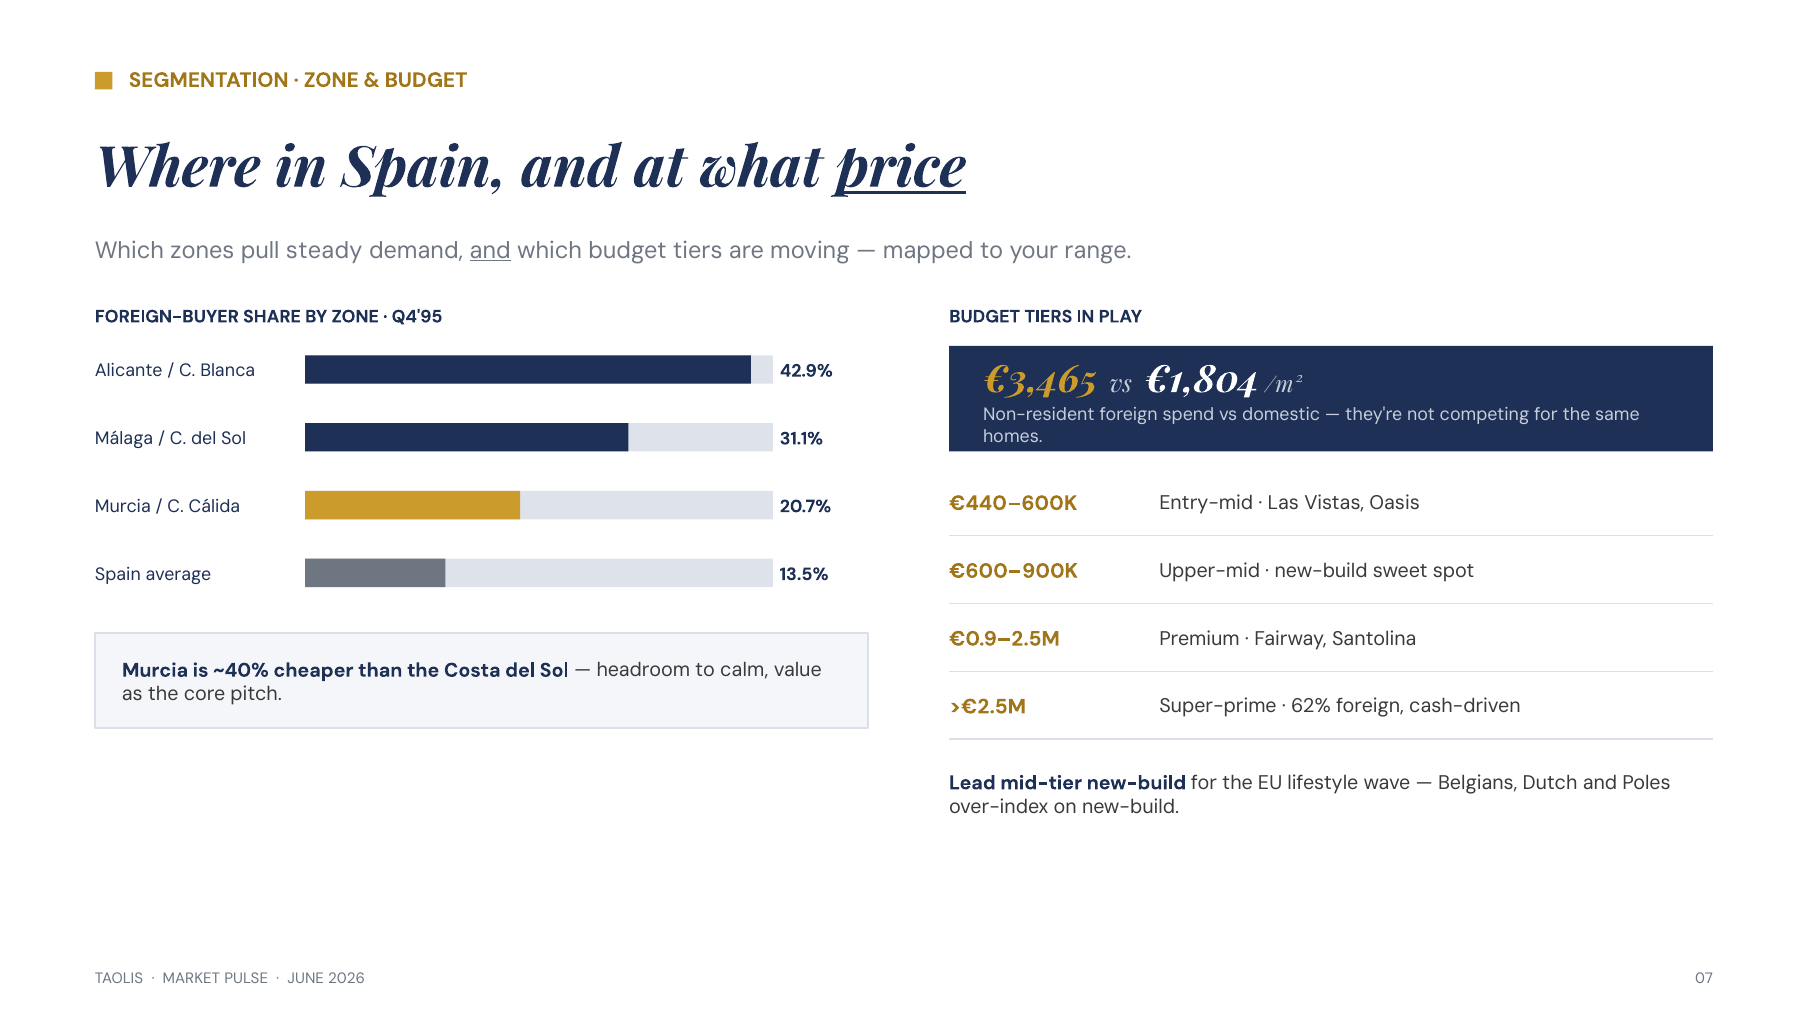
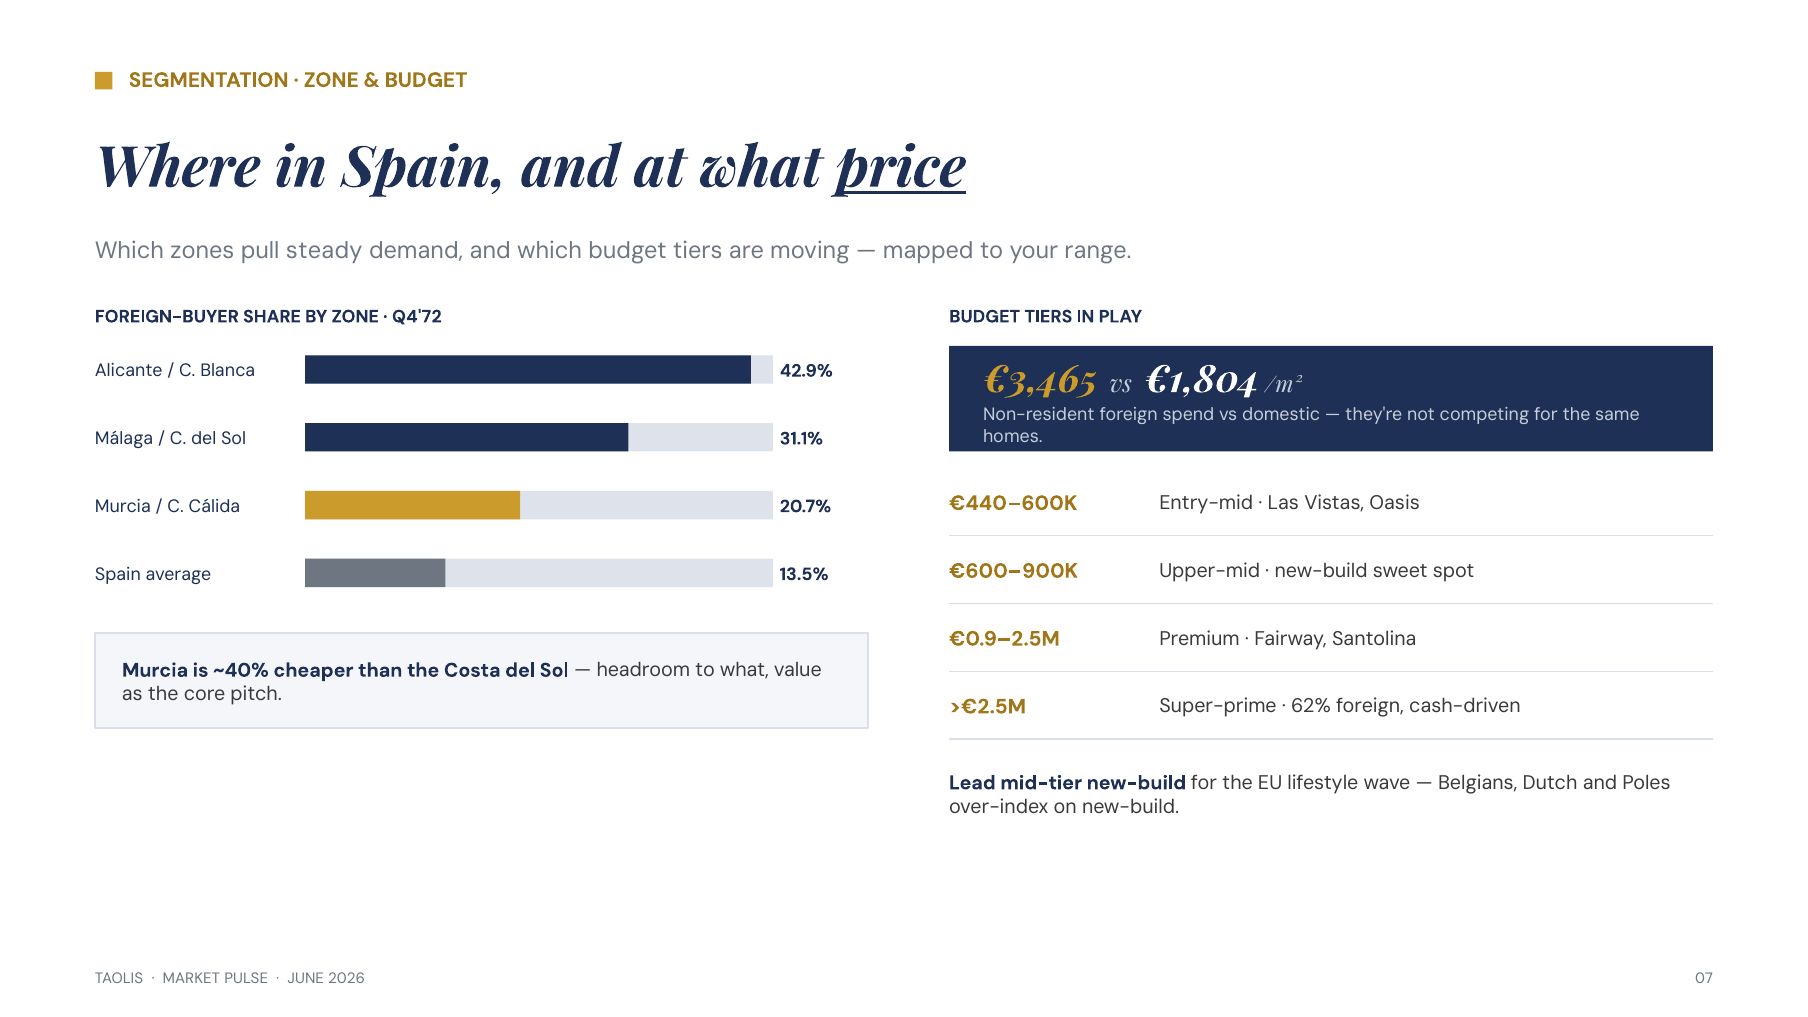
and underline: present -> none (490, 250)
Q4'95: Q4'95 -> Q4'72 (417, 316)
to calm: calm -> what (744, 670)
